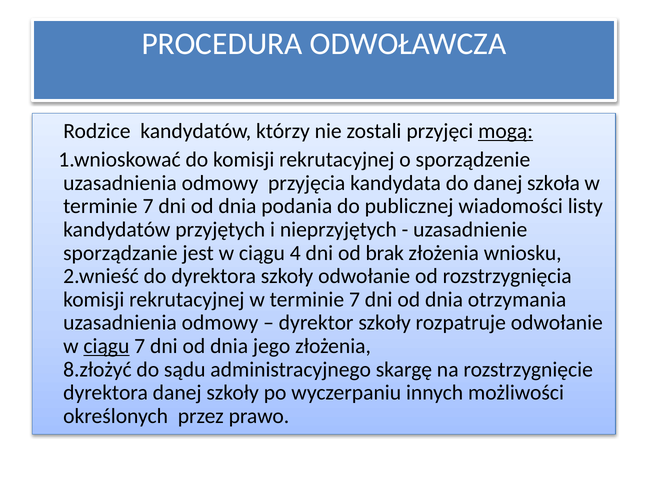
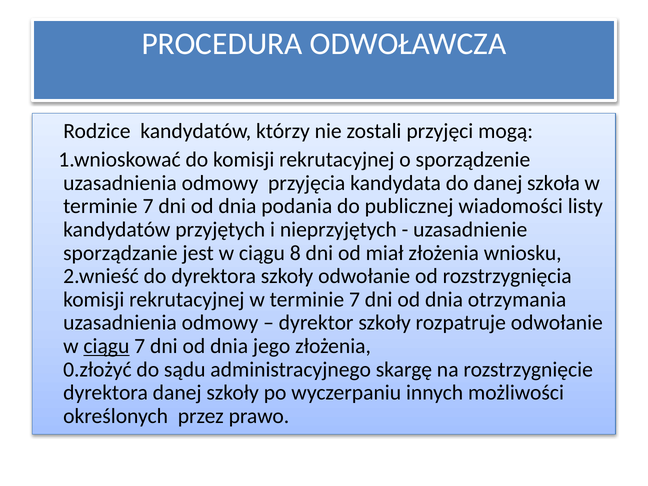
mogą underline: present -> none (506, 131)
4: 4 -> 8 (295, 253)
brak: brak -> miał (385, 253)
8.złożyć: 8.złożyć -> 0.złożyć (97, 369)
